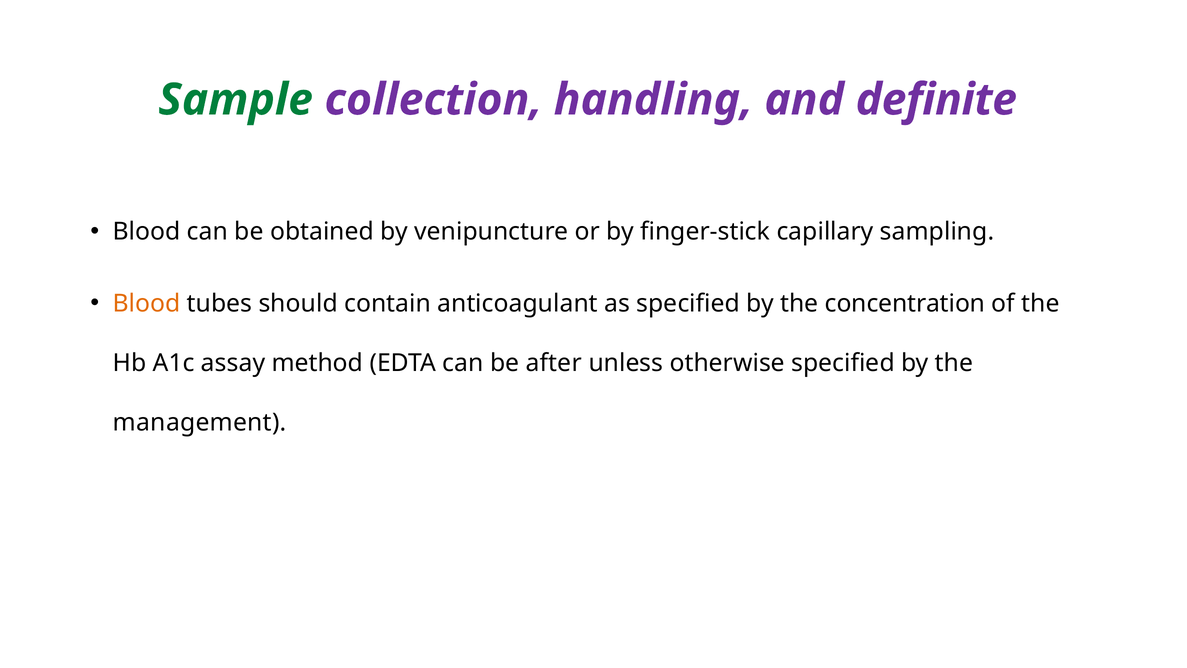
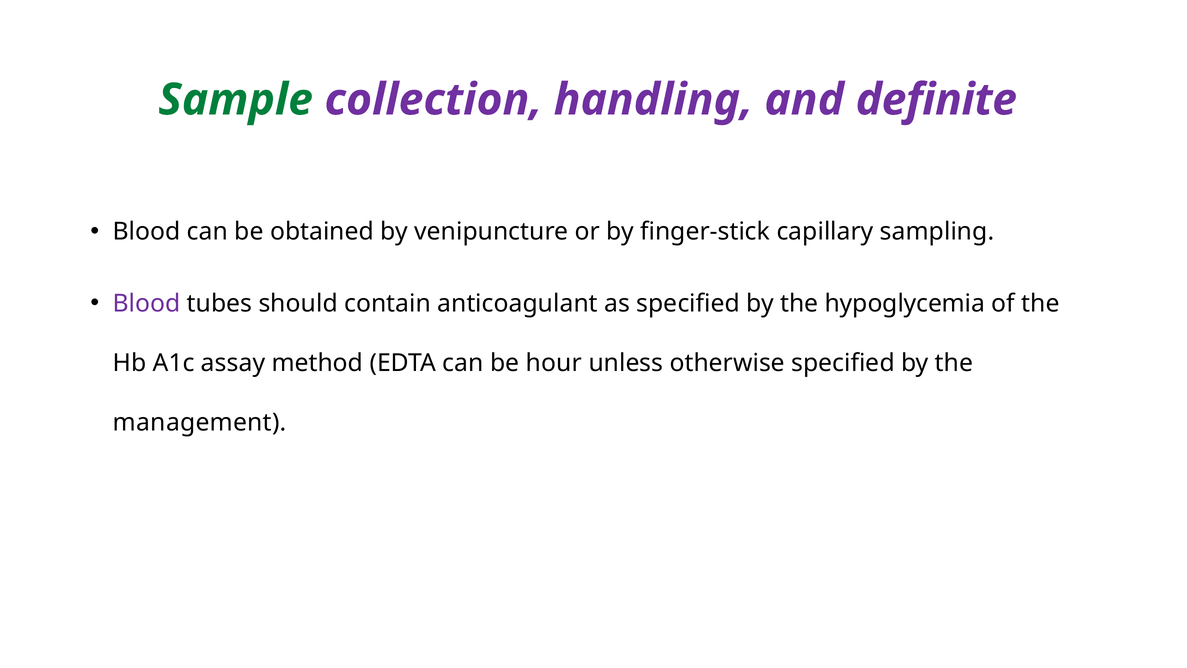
Blood colour: orange -> purple (147, 303)
concentration: concentration -> hypoglycemia (905, 303)
after: after -> hour (554, 363)
